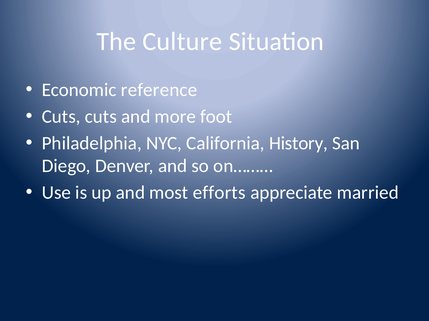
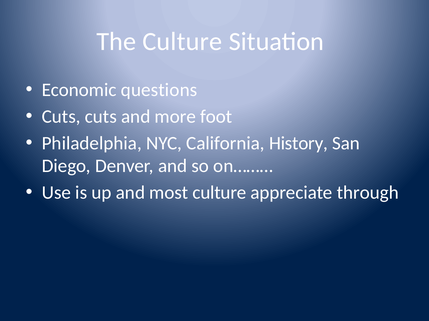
reference: reference -> questions (159, 90)
most efforts: efforts -> culture (219, 193)
married: married -> through (368, 193)
